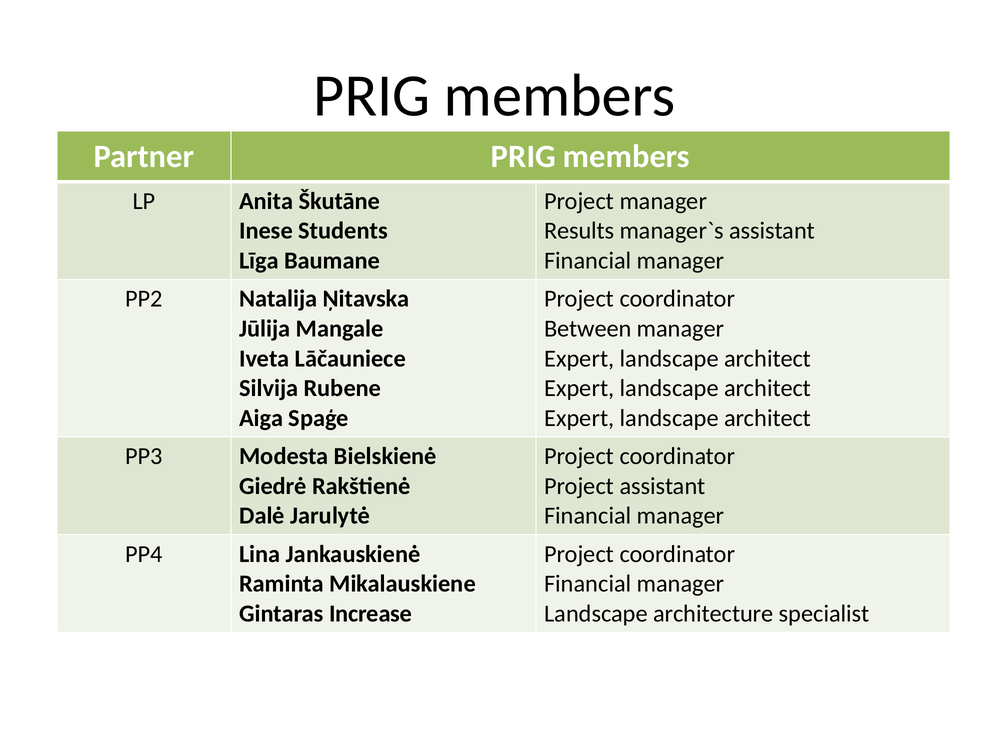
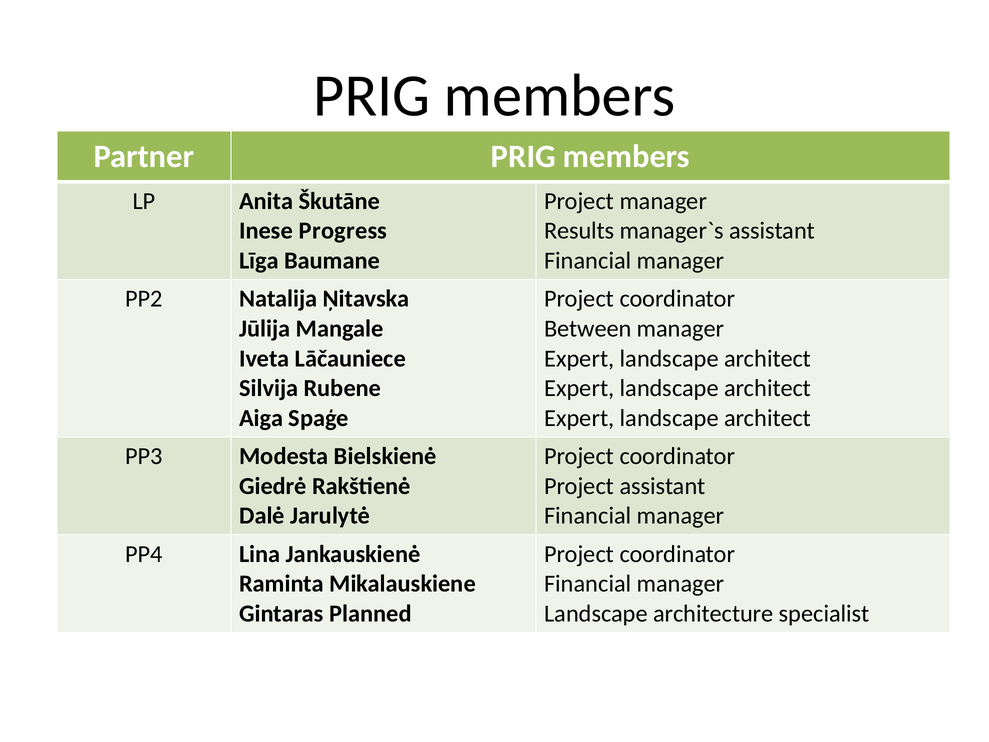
Students: Students -> Progress (343, 231)
Increase: Increase -> Planned (370, 614)
